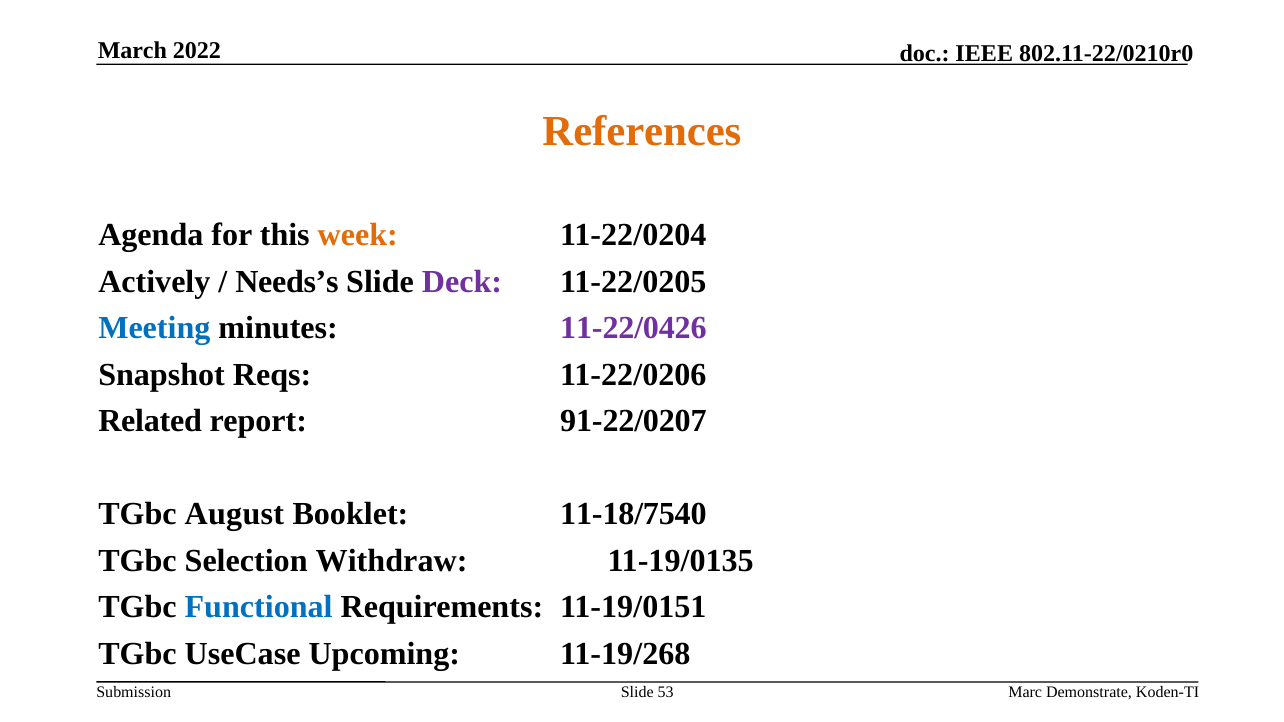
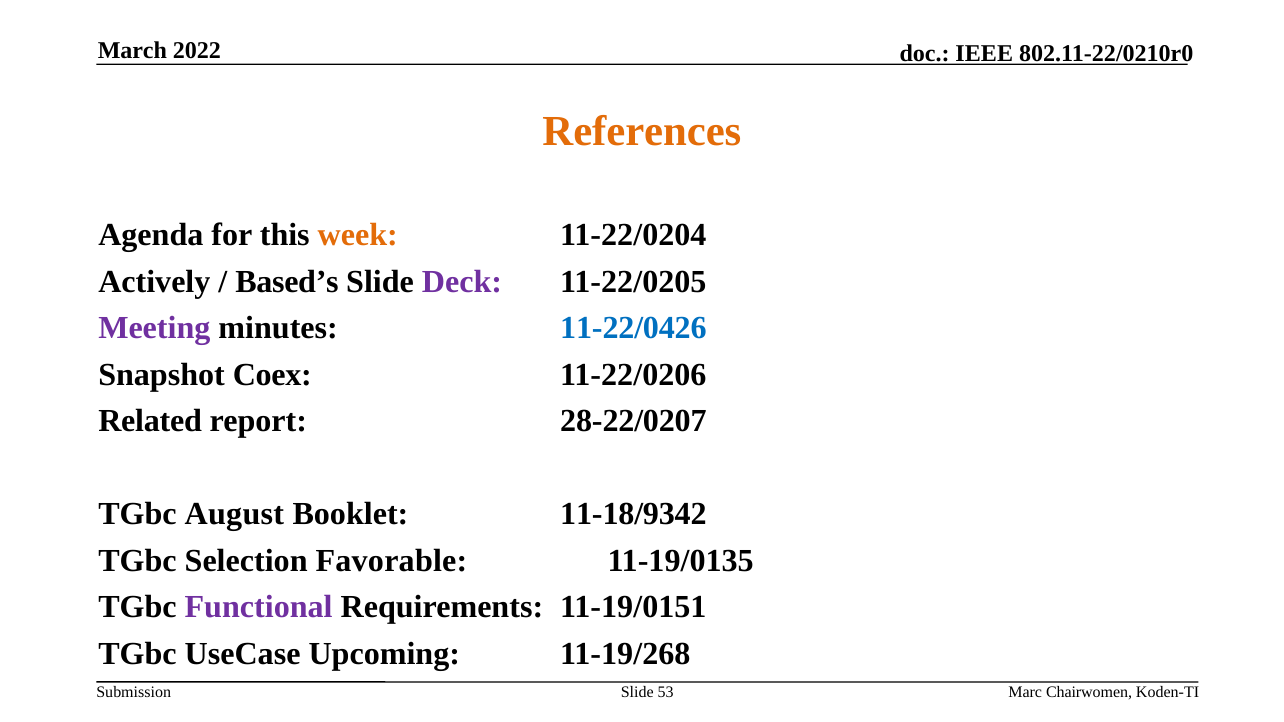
Needs’s: Needs’s -> Based’s (287, 282)
Meeting colour: blue -> purple (154, 328)
11-22/0426 colour: purple -> blue (633, 328)
Reqs: Reqs -> Coex (272, 375)
91-22/0207: 91-22/0207 -> 28-22/0207 (633, 421)
11-18/7540: 11-18/7540 -> 11-18/9342 (633, 514)
Withdraw: Withdraw -> Favorable (391, 561)
Functional colour: blue -> purple (259, 607)
Demonstrate: Demonstrate -> Chairwomen (1089, 693)
